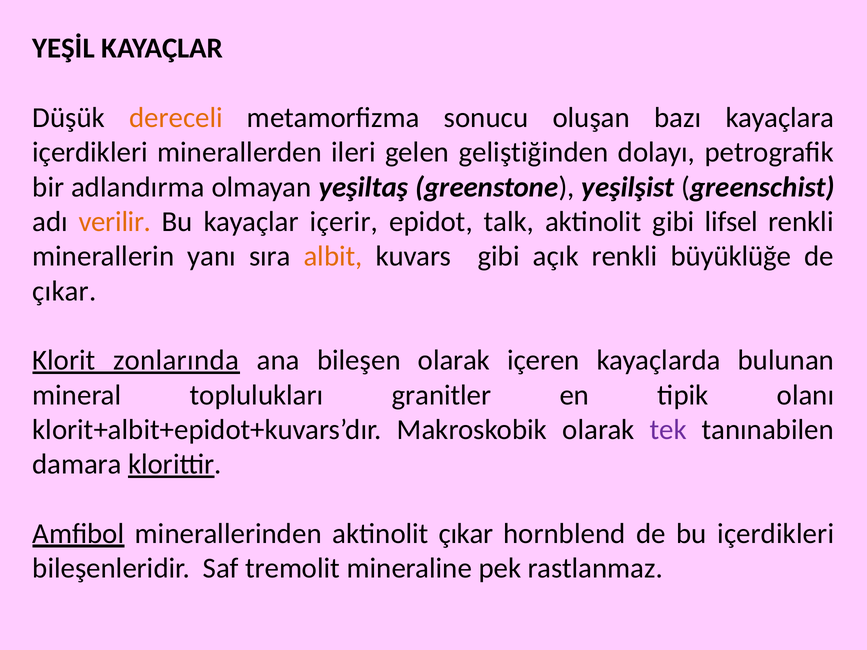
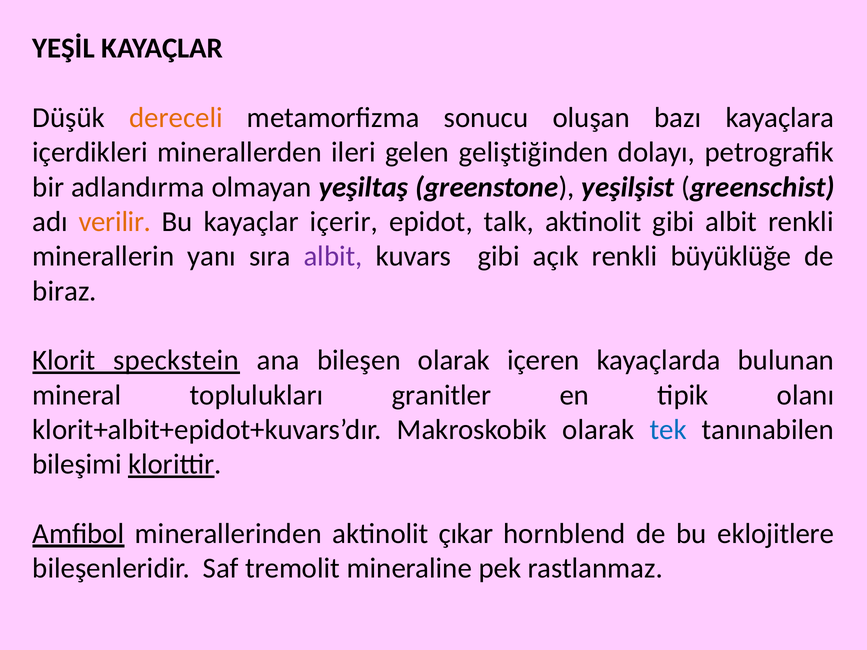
gibi lifsel: lifsel -> albit (731, 222)
albit colour: orange -> purple (333, 256)
çıkar: çıkar -> biraz (65, 291)
zonlarında: zonlarında -> speckstein (176, 360)
tek colour: purple -> blue (668, 430)
damara: damara -> bileşimi (77, 464)
bu içerdikleri: içerdikleri -> eklojitlere (776, 534)
